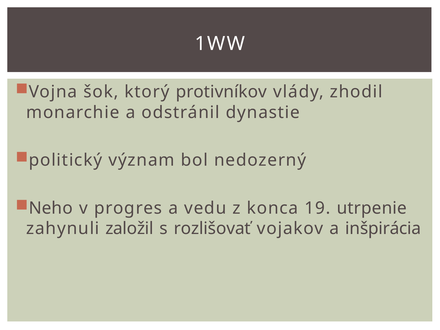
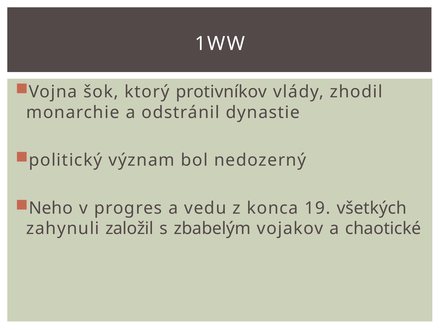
utrpenie: utrpenie -> všetkých (372, 208)
rozlišovať: rozlišovať -> zbabelým (212, 229)
inšpirácia: inšpirácia -> chaotické (383, 229)
